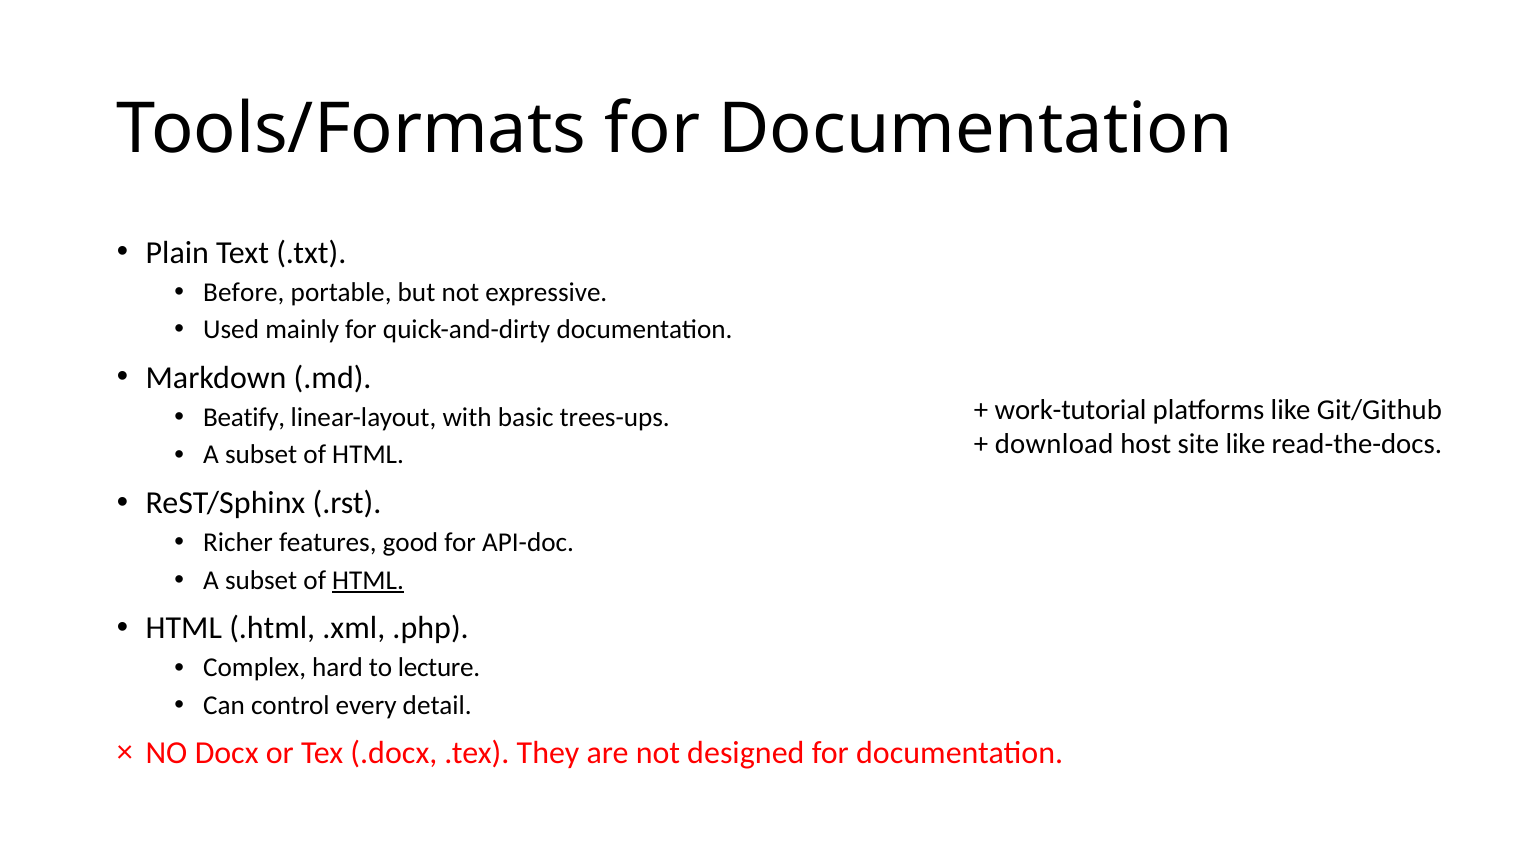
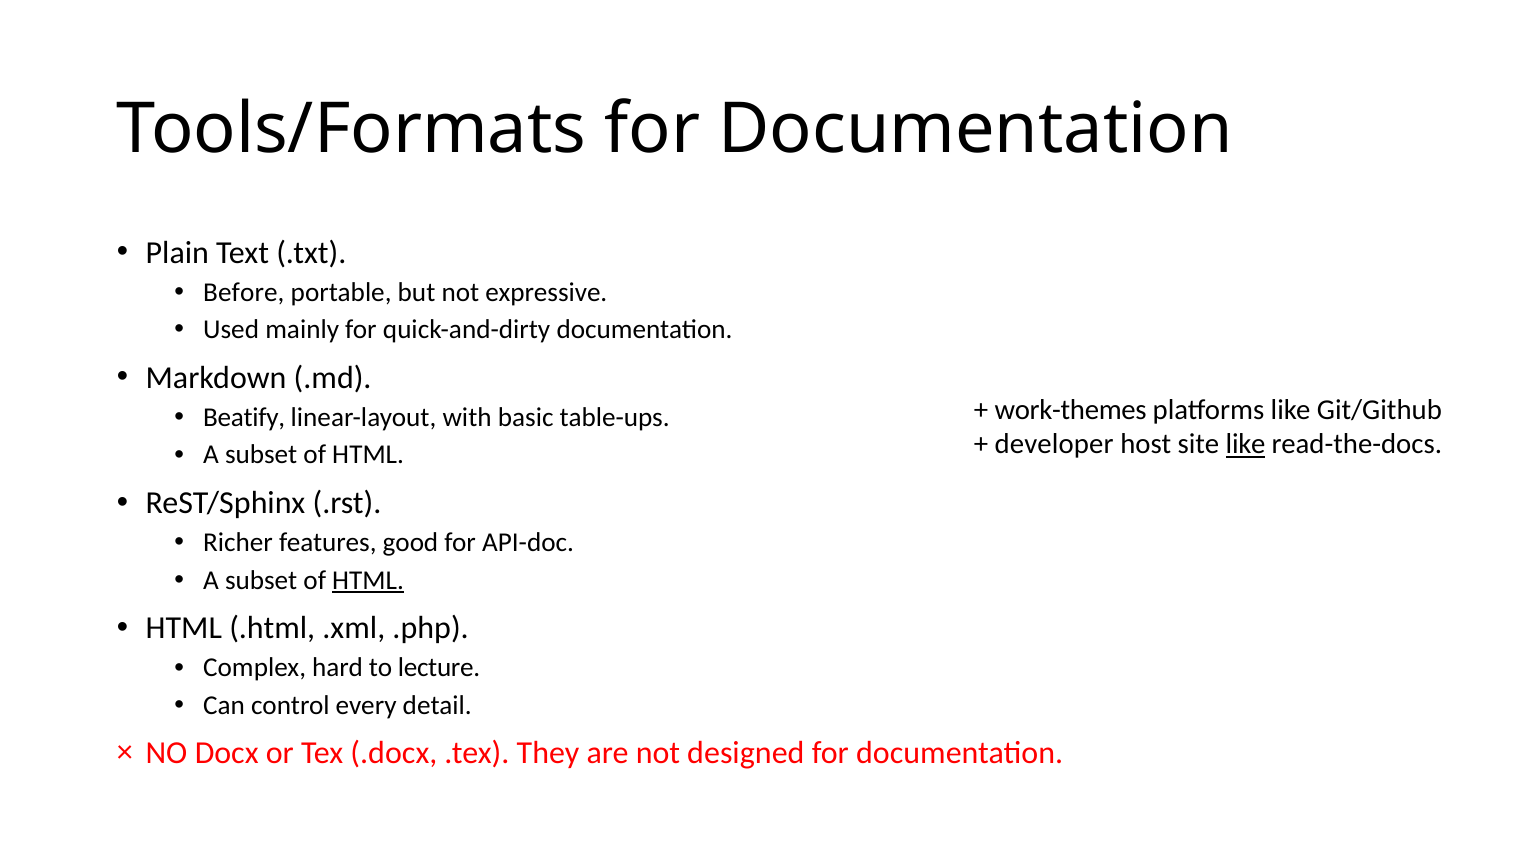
work-tutorial: work-tutorial -> work-themes (1071, 410)
trees-ups: trees-ups -> table-ups (615, 418)
download: download -> developer (1054, 444)
like underline: none -> present (1246, 444)
